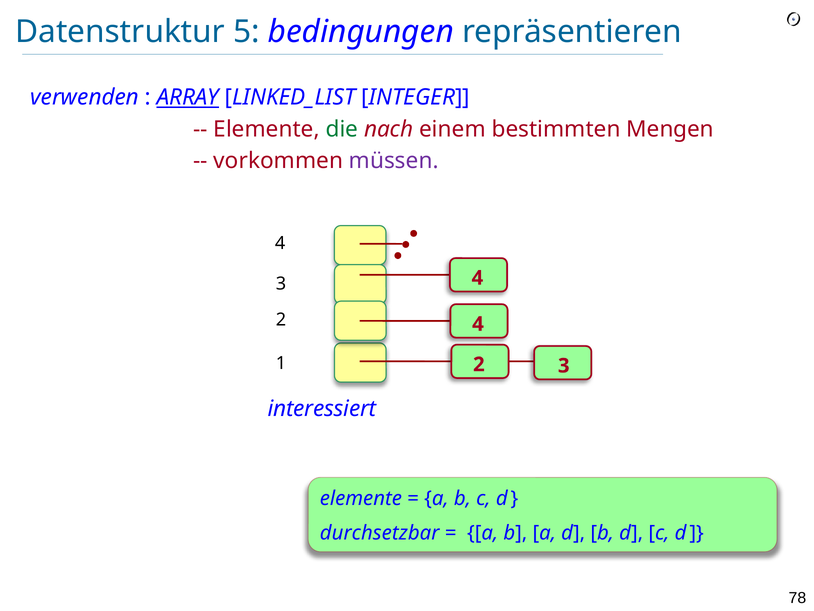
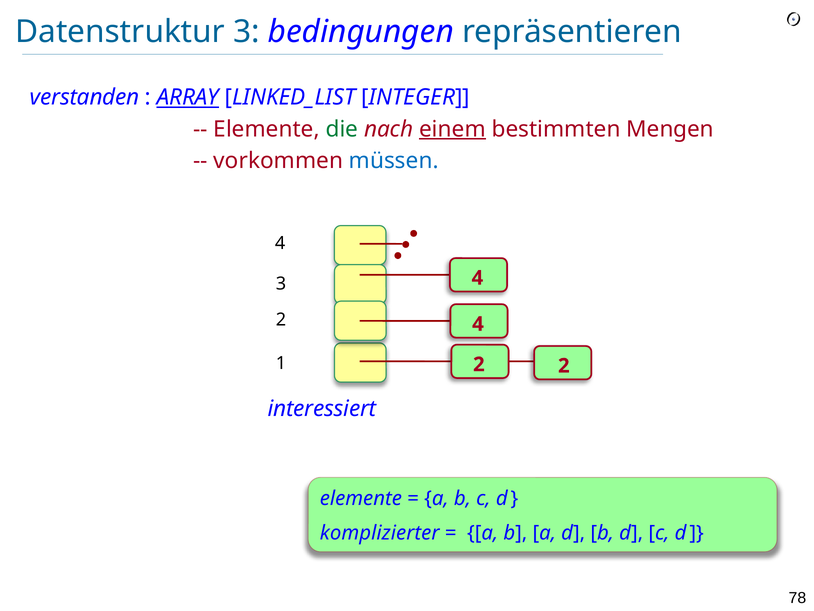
Datenstruktur 5: 5 -> 3 (246, 32)
verwenden: verwenden -> verstanden (85, 97)
einem underline: none -> present (452, 129)
müssen colour: purple -> blue (394, 161)
2 3: 3 -> 2 (564, 366)
durchsetzbar: durchsetzbar -> komplizierter (380, 533)
